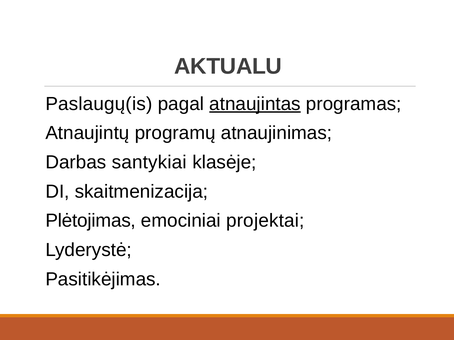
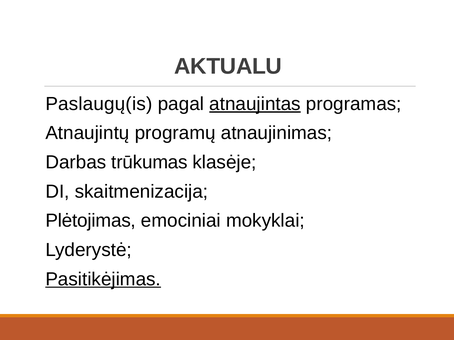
santykiai: santykiai -> trūkumas (149, 162)
projektai: projektai -> mokyklai (265, 221)
Pasitikėjimas underline: none -> present (103, 280)
